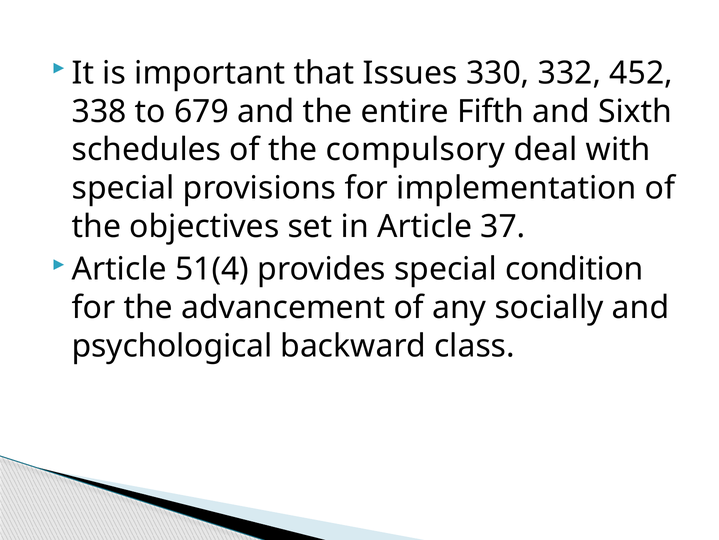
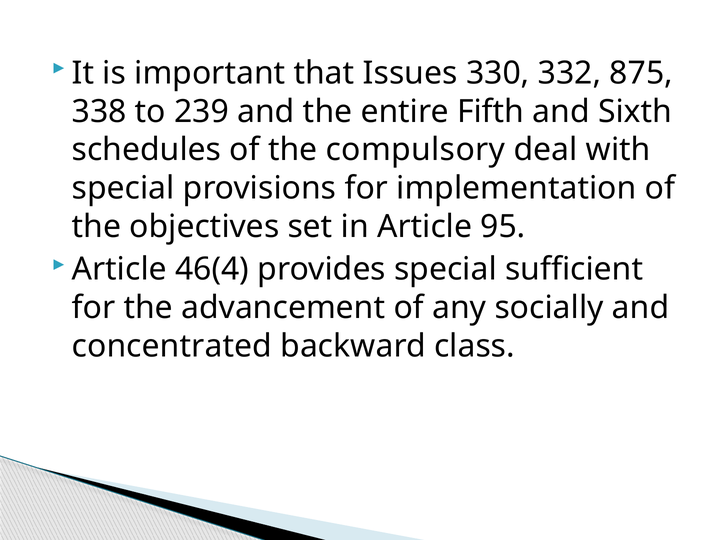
452: 452 -> 875 (641, 73)
679: 679 -> 239 (202, 111)
37: 37 -> 95 (503, 226)
51(4: 51(4 -> 46(4 (212, 269)
condition: condition -> sufficient (574, 269)
psychological: psychological -> concentrated (172, 346)
